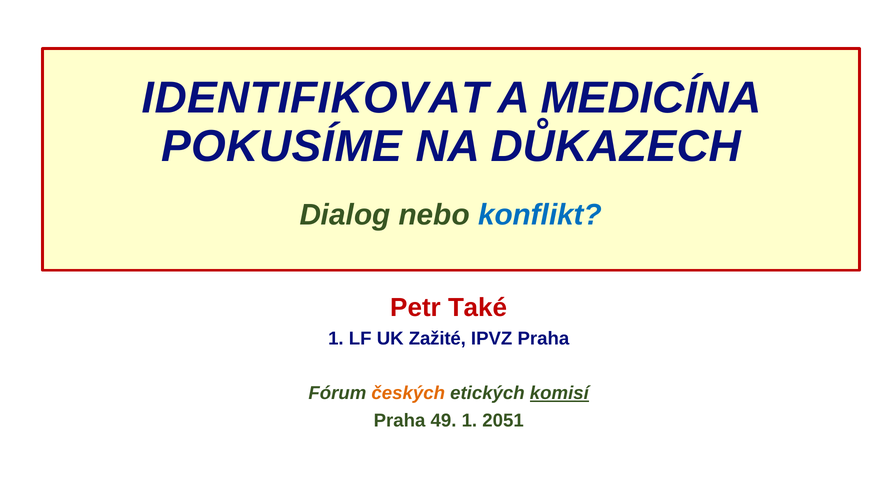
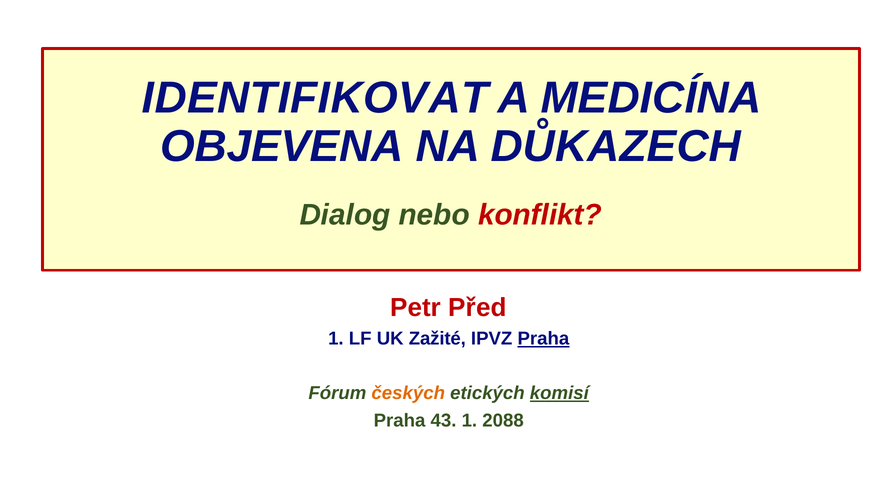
POKUSÍME: POKUSÍME -> OBJEVENA (282, 146)
konflikt colour: blue -> red (540, 215)
Také: Také -> Před (477, 307)
Praha underline: none -> present (543, 338)
49: 49 -> 43 (444, 420)
2051: 2051 -> 2088 (503, 420)
